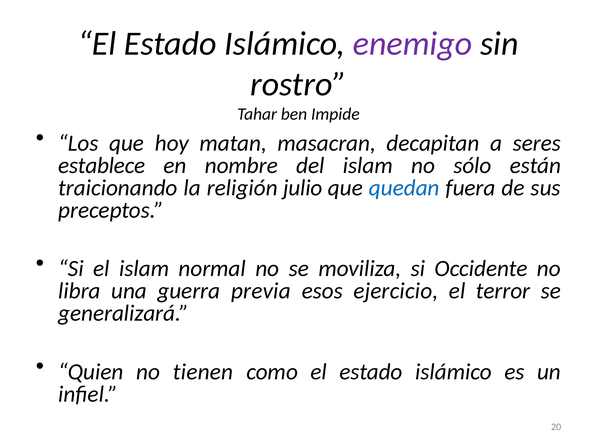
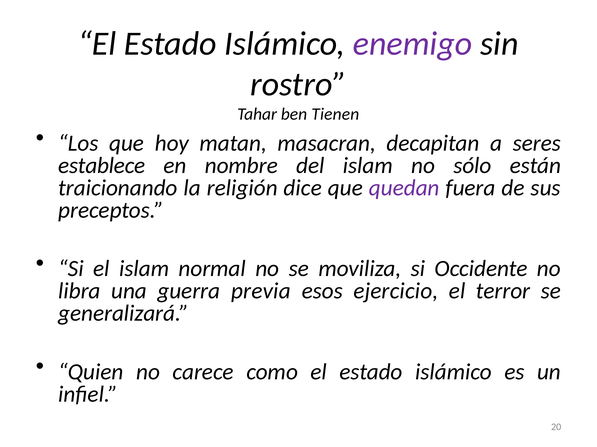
Impide: Impide -> Tienen (335, 114)
julio: julio -> dice (303, 188)
quedan colour: blue -> purple (404, 188)
tienen: tienen -> carece (203, 372)
